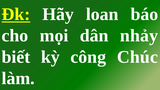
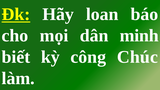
nhảy: nhảy -> minh (139, 36)
